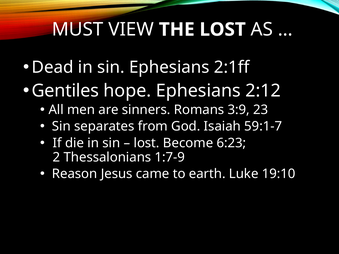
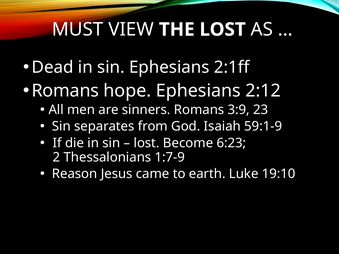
Gentiles: Gentiles -> Romans (65, 91)
59:1-7: 59:1-7 -> 59:1-9 (263, 127)
